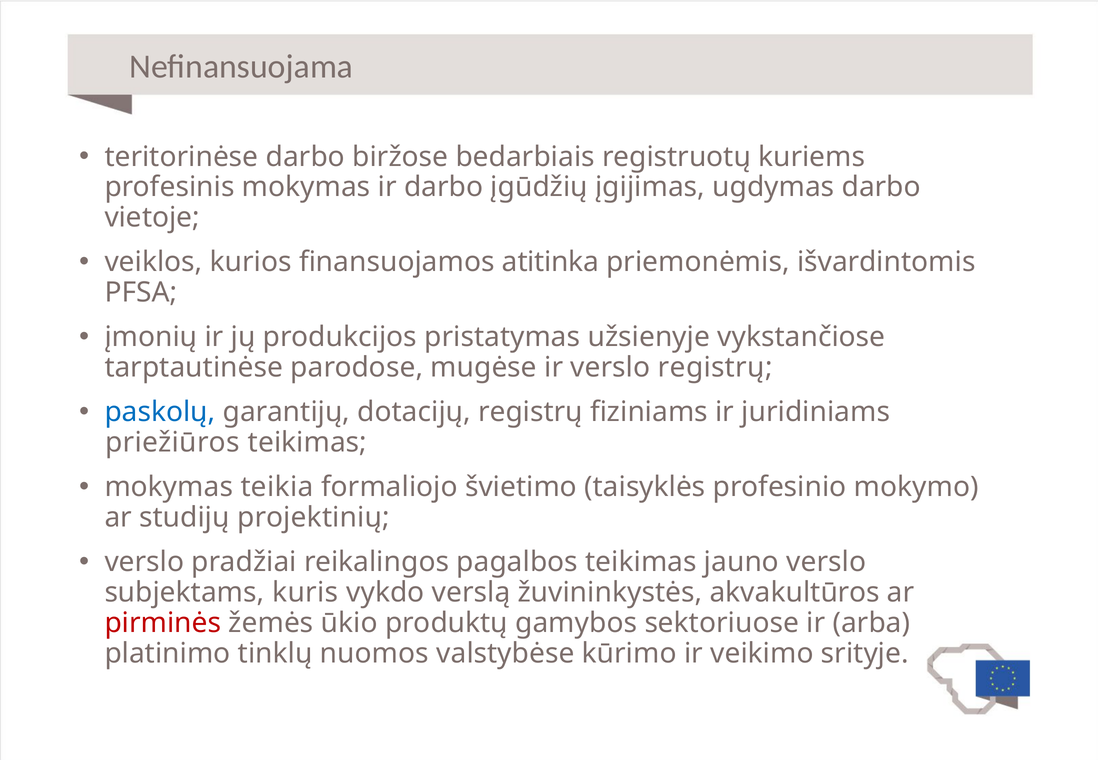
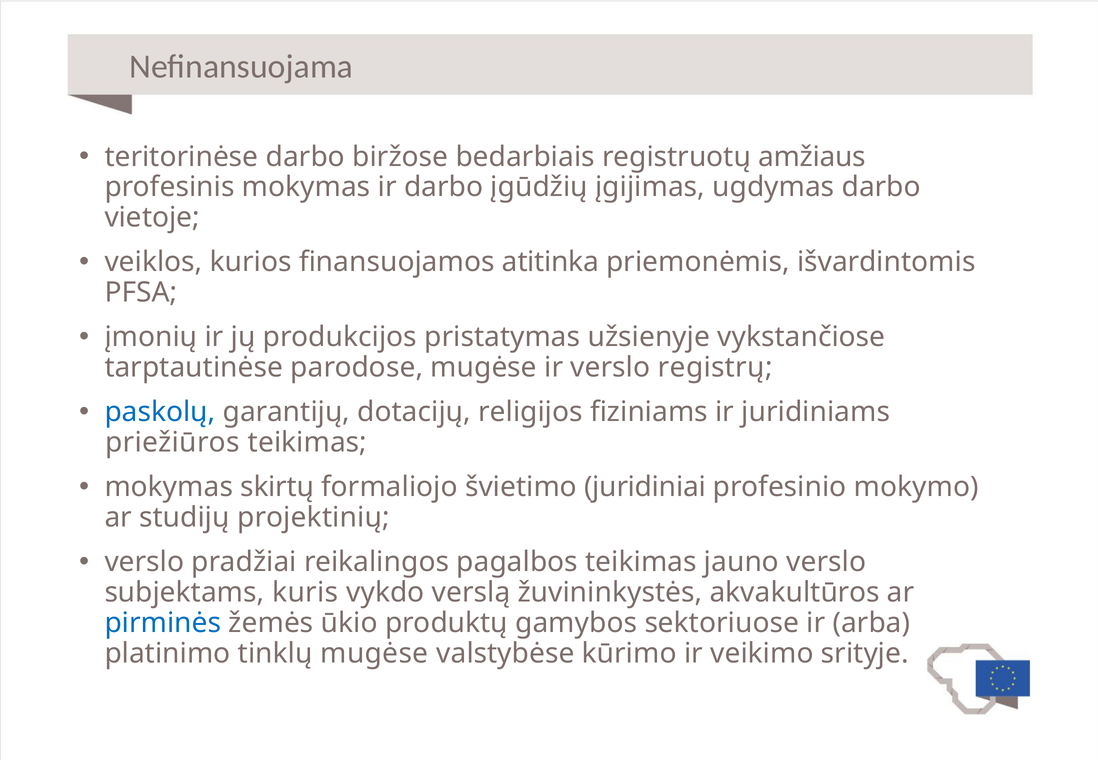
kuriems: kuriems -> amžiaus (812, 157)
dotacijų registrų: registrų -> religijos (530, 412)
teikia: teikia -> skirtų (277, 487)
taisyklės: taisyklės -> juridiniai (645, 487)
pirminės colour: red -> blue (163, 623)
tinklų nuomos: nuomos -> mugėse (374, 653)
